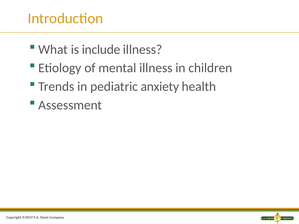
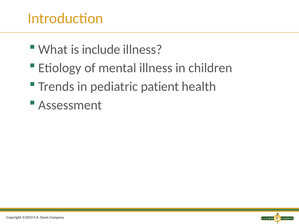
anxiety: anxiety -> patient (160, 87)
